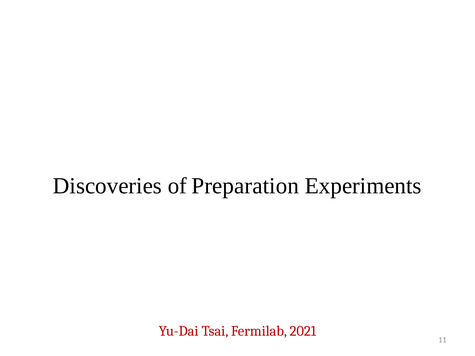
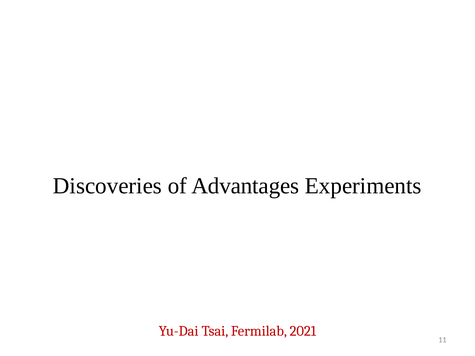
Preparation: Preparation -> Advantages (245, 186)
